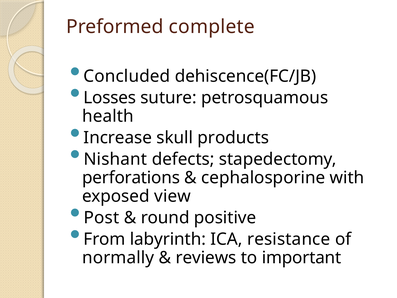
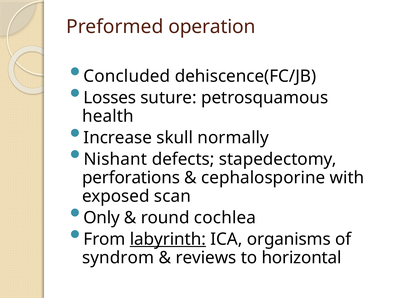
complete: complete -> operation (212, 27)
products: products -> normally (233, 138)
view: view -> scan (173, 196)
Post: Post -> Only (102, 217)
positive: positive -> cochlea (225, 217)
labyrinth underline: none -> present (168, 239)
resistance: resistance -> organisms (289, 239)
normally: normally -> syndrom (118, 257)
important: important -> horizontal (302, 257)
